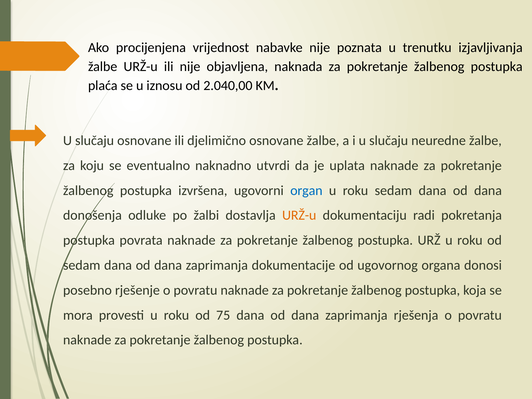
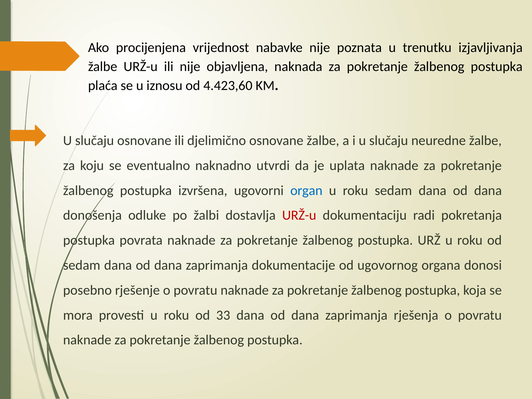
2.040,00: 2.040,00 -> 4.423,60 (228, 86)
URŽ-u colour: orange -> red (299, 215)
75: 75 -> 33 (223, 315)
